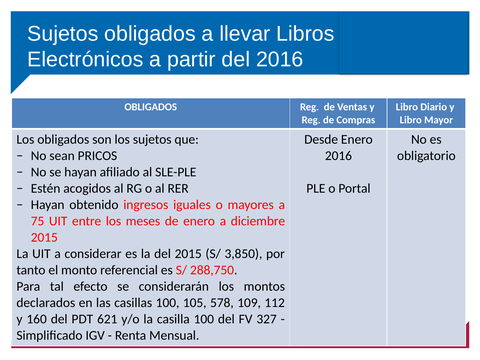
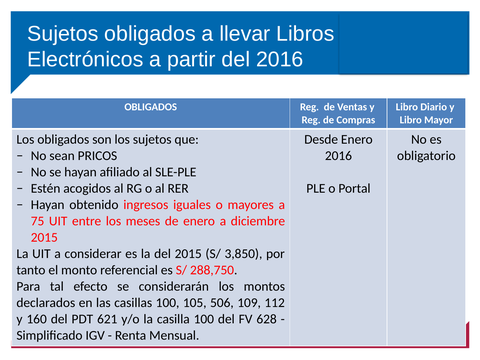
578: 578 -> 506 (222, 303)
327: 327 -> 628 (267, 319)
